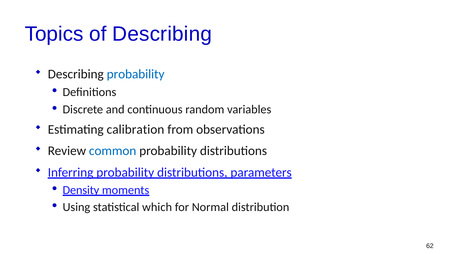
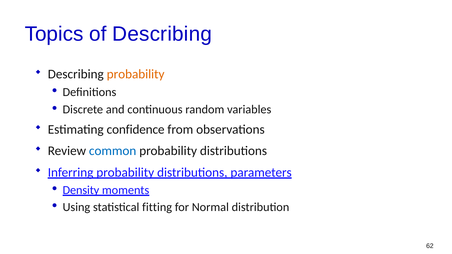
probability colour: blue -> orange (136, 74)
calibration: calibration -> confidence (136, 130)
which: which -> fitting (157, 207)
